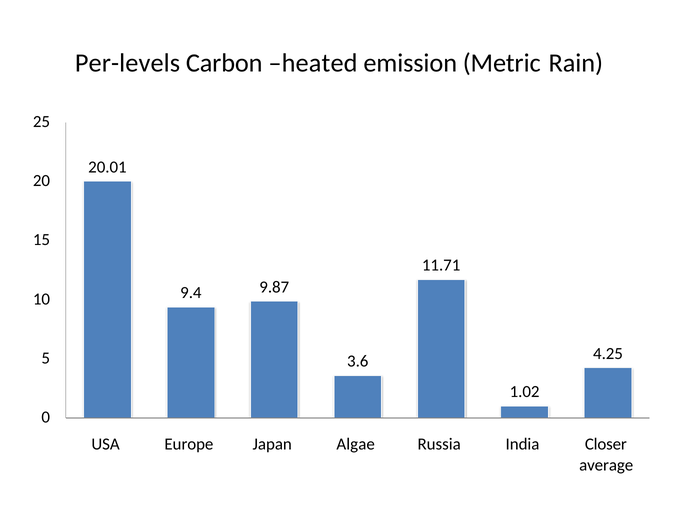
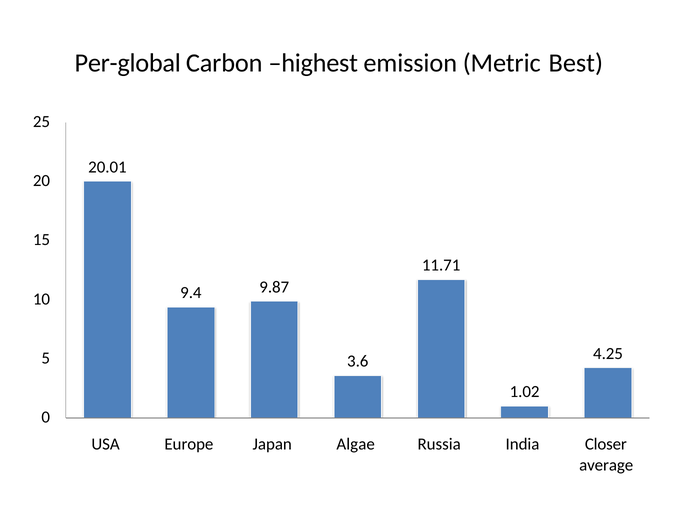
Per-levels: Per-levels -> Per-global (128, 63)
heated: heated -> highest (313, 63)
Rain: Rain -> Best (576, 63)
